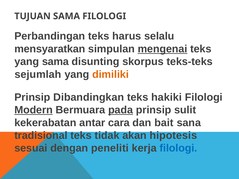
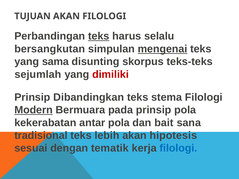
TUJUAN SAMA: SAMA -> AKAN (66, 16)
teks underline: none -> present (99, 36)
mensyaratkan: mensyaratkan -> bersangkutan (50, 49)
dimiliki colour: orange -> red (111, 74)
hakiki: hakiki -> stema (167, 97)
pada underline: present -> none (121, 110)
prinsip sulit: sulit -> pola (185, 110)
antar cara: cara -> pola (119, 123)
tidak: tidak -> lebih (107, 136)
peneliti: peneliti -> tematik (110, 148)
